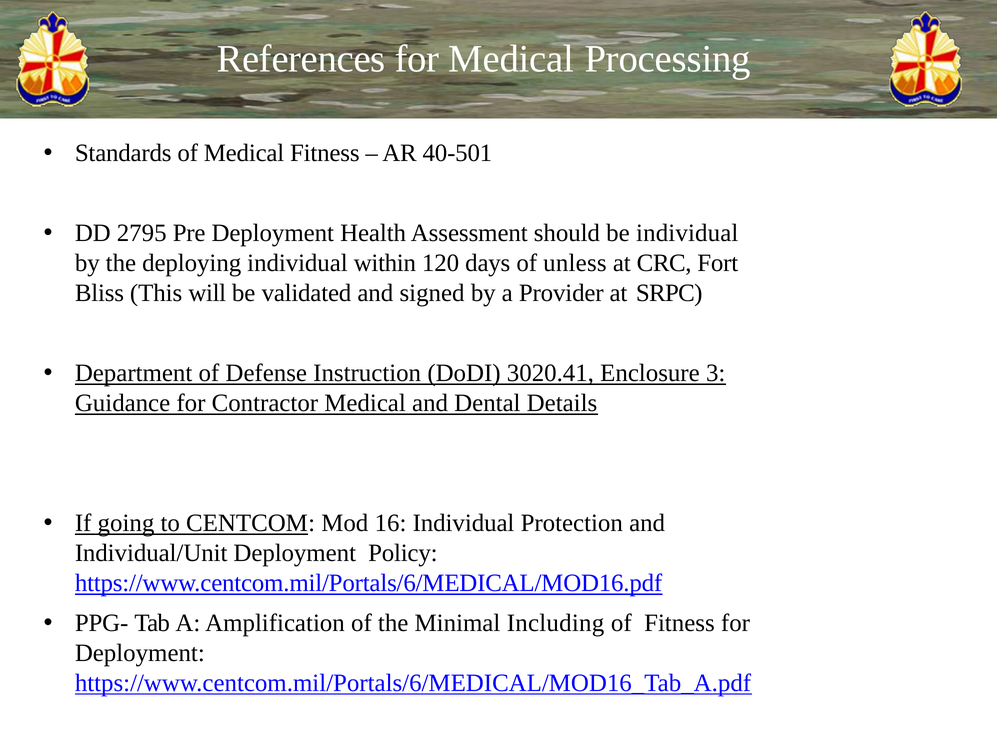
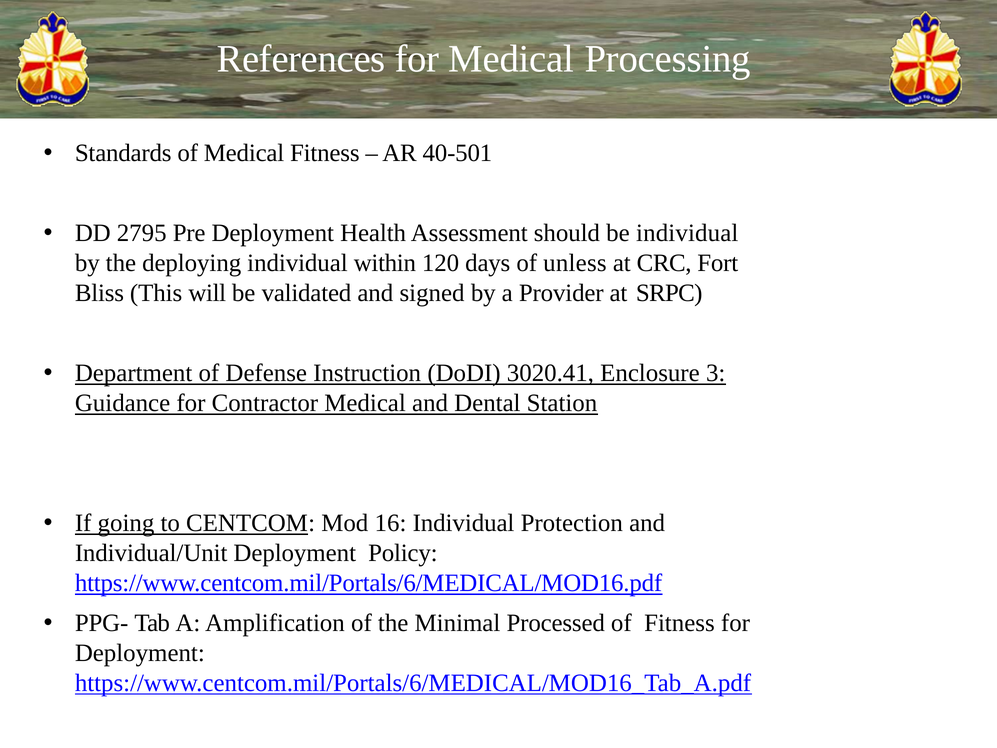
Details: Details -> Station (562, 403)
Including: Including -> Processed (556, 623)
